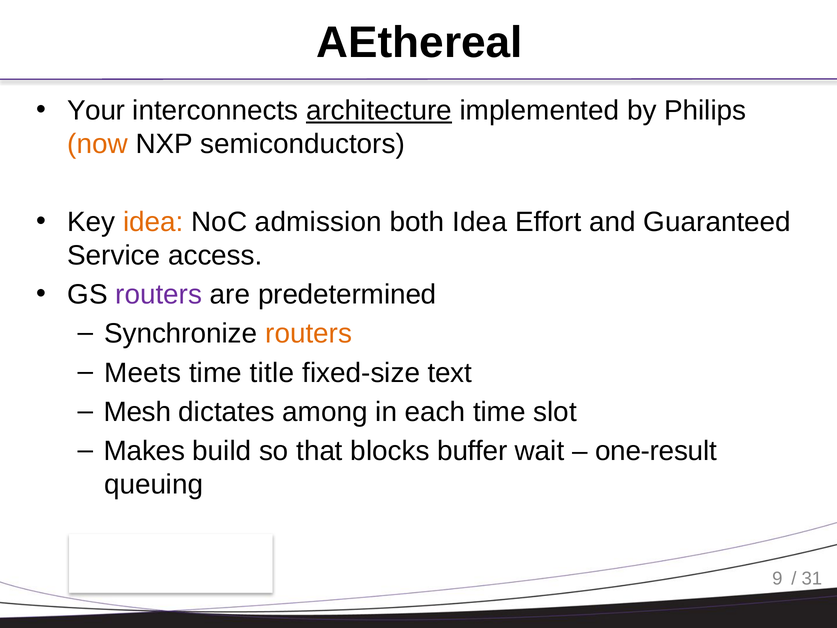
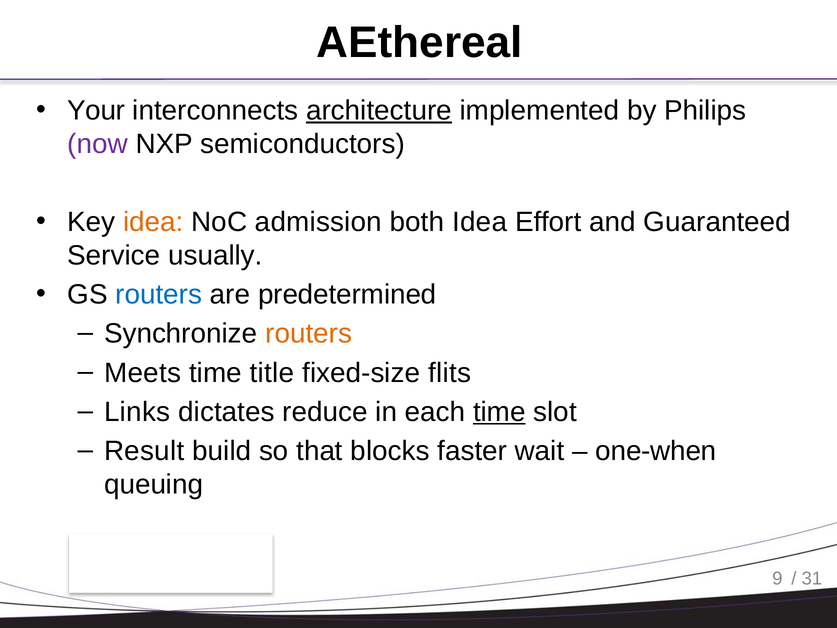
now colour: orange -> purple (98, 144)
access: access -> usually (215, 256)
routers colour: purple -> blue (159, 295)
text: text -> flits (450, 373)
Mesh: Mesh -> Links (137, 412)
among: among -> reduce (325, 412)
time underline: none -> present (499, 412)
Makes: Makes -> Result (144, 451)
buffer: buffer -> faster (472, 451)
one-result: one-result -> one-when (656, 451)
